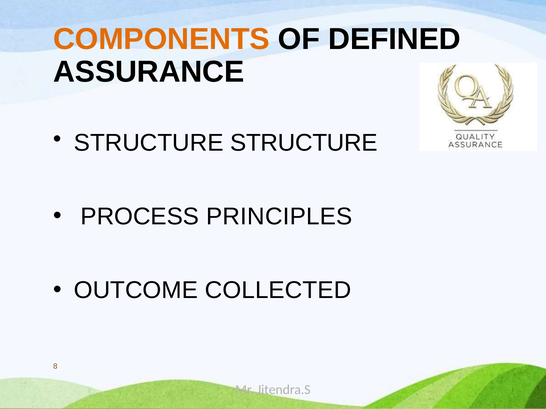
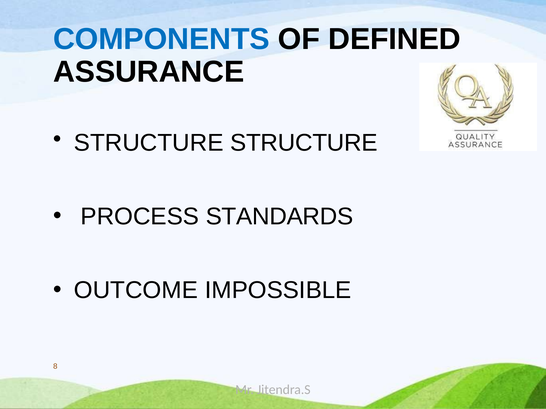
COMPONENTS colour: orange -> blue (161, 39)
PRINCIPLES: PRINCIPLES -> STANDARDS (280, 217)
COLLECTED: COLLECTED -> IMPOSSIBLE (278, 291)
